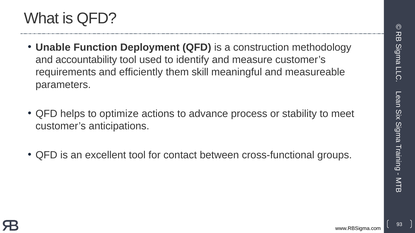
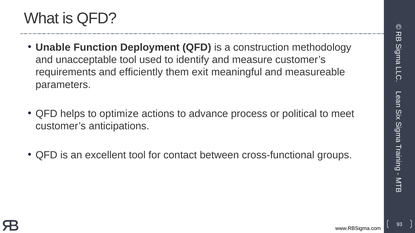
accountability: accountability -> unacceptable (86, 60)
skill: skill -> exit (200, 72)
stability: stability -> political (300, 114)
